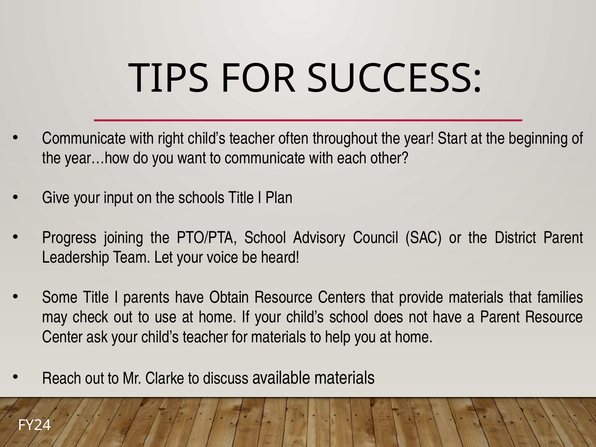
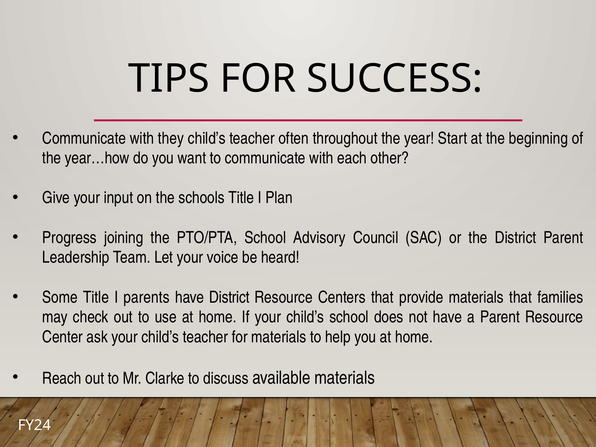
right: right -> they (171, 138)
have Obtain: Obtain -> District (229, 297)
